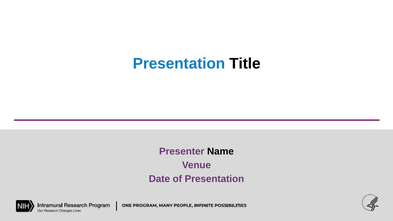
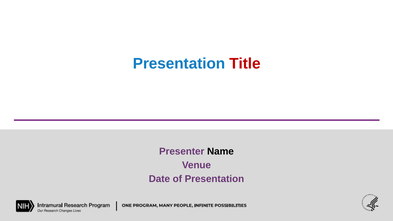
Title colour: black -> red (245, 63)
